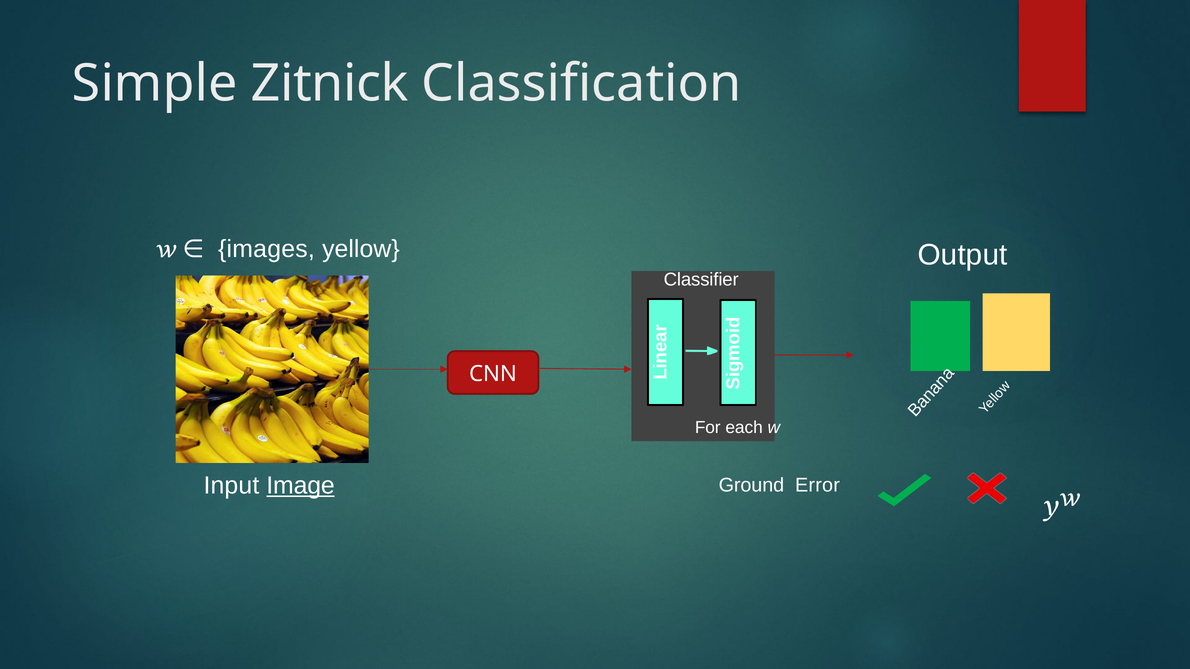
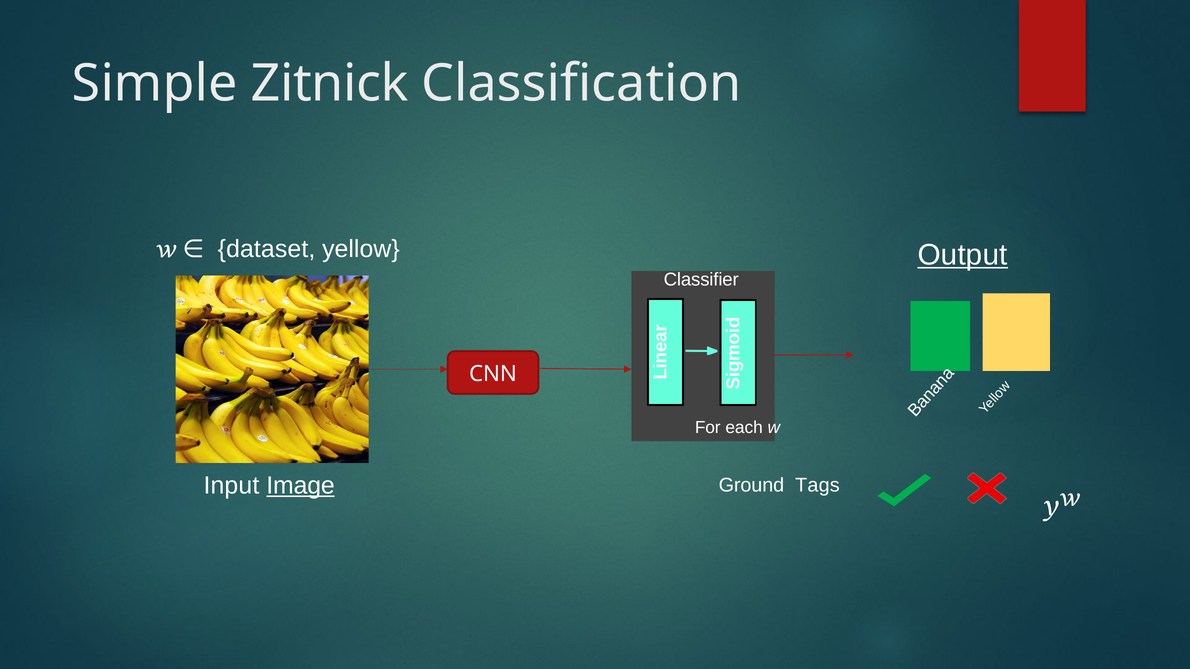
Output underline: none -> present (963, 255)
images: images -> dataset (267, 249)
Error: Error -> Tags (817, 486)
